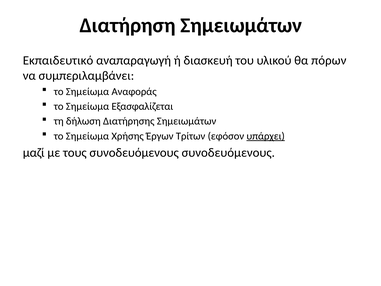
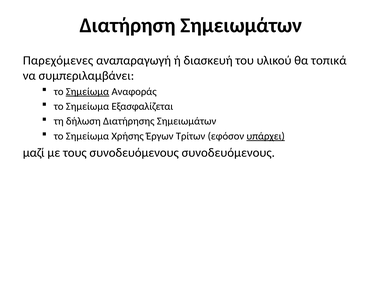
Εκπαιδευτικό: Εκπαιδευτικό -> Παρεχόμενες (58, 60)
πόρων: πόρων -> τοπικά (329, 60)
Σημείωμα underline: none -> present (87, 91)
